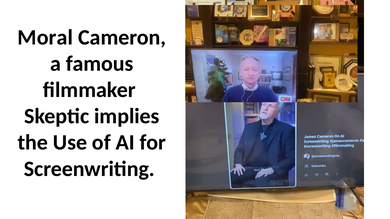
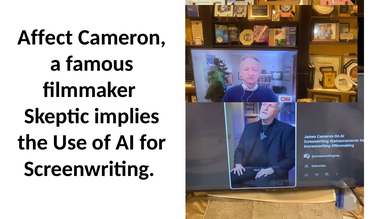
Moral: Moral -> Affect (45, 37)
